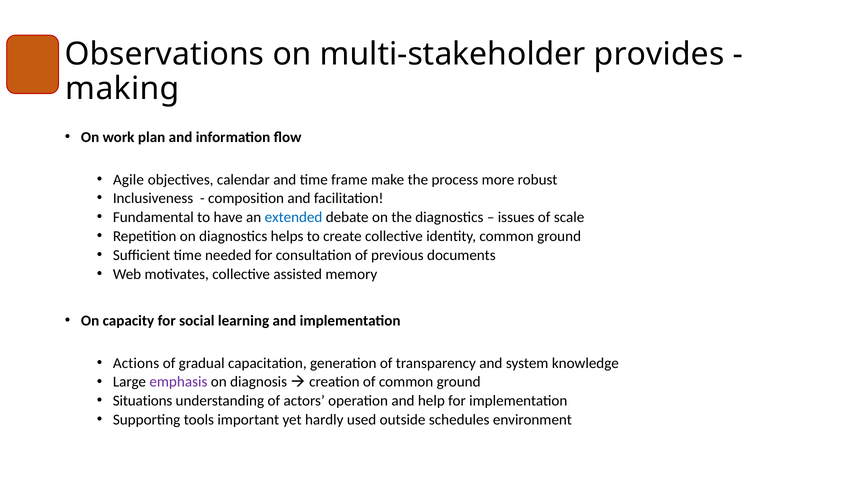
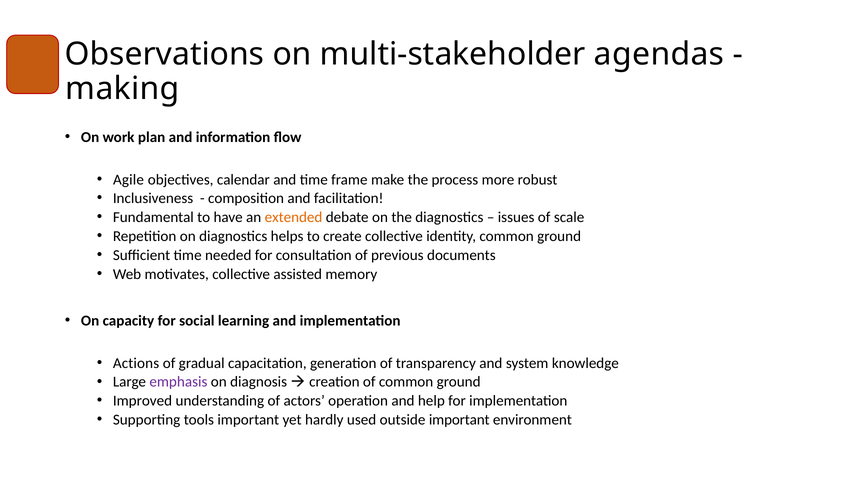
provides: provides -> agendas (659, 54)
extended colour: blue -> orange (293, 218)
Situations: Situations -> Improved (142, 401)
outside schedules: schedules -> important (459, 420)
